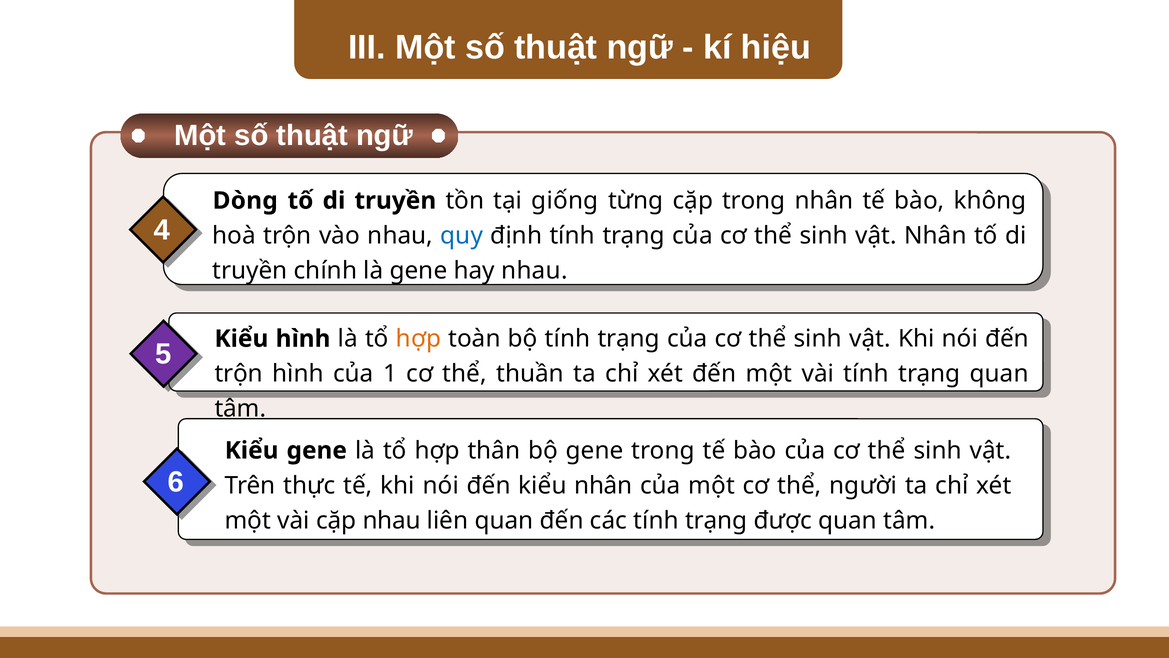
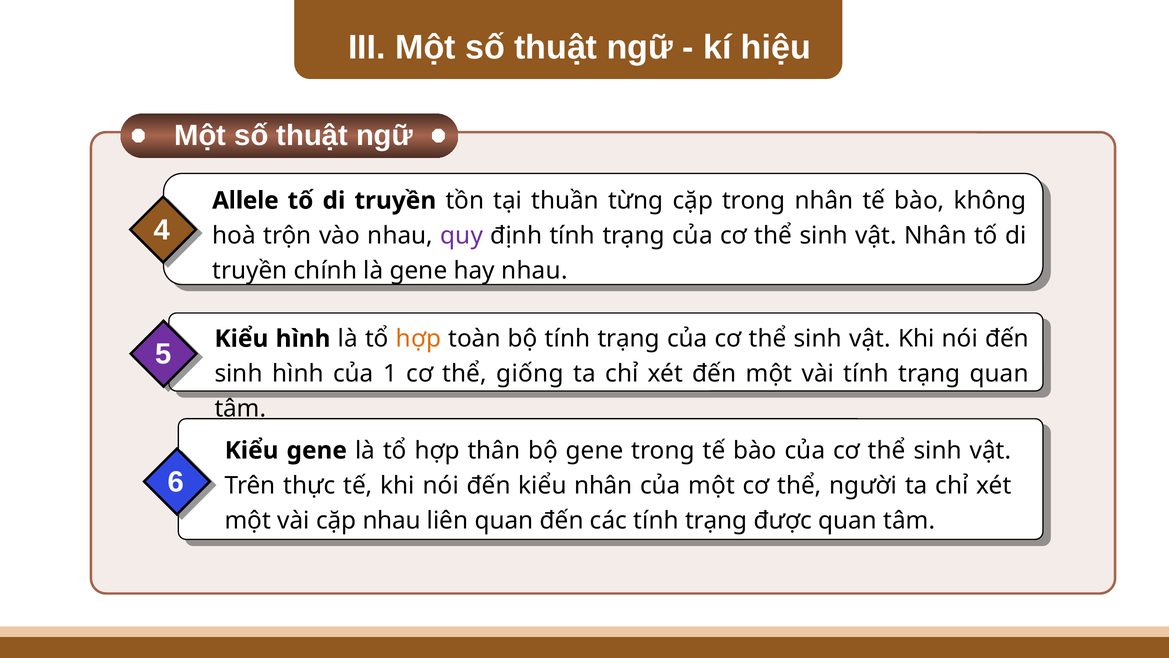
Dòng: Dòng -> Allele (245, 201)
giống: giống -> thuần (565, 201)
quy colour: blue -> purple (462, 236)
trộn: trộn -> sinh (239, 374)
thuần: thuần -> giống (530, 374)
